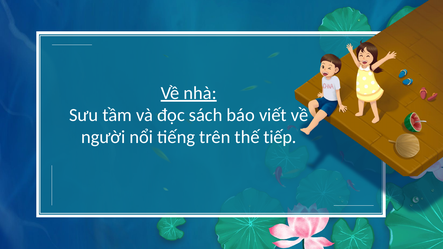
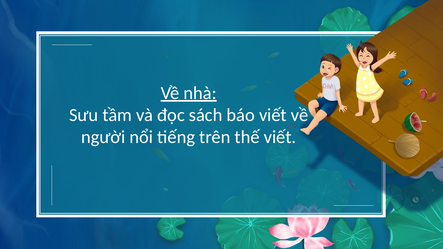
thế tiếp: tiếp -> viết (280, 137)
